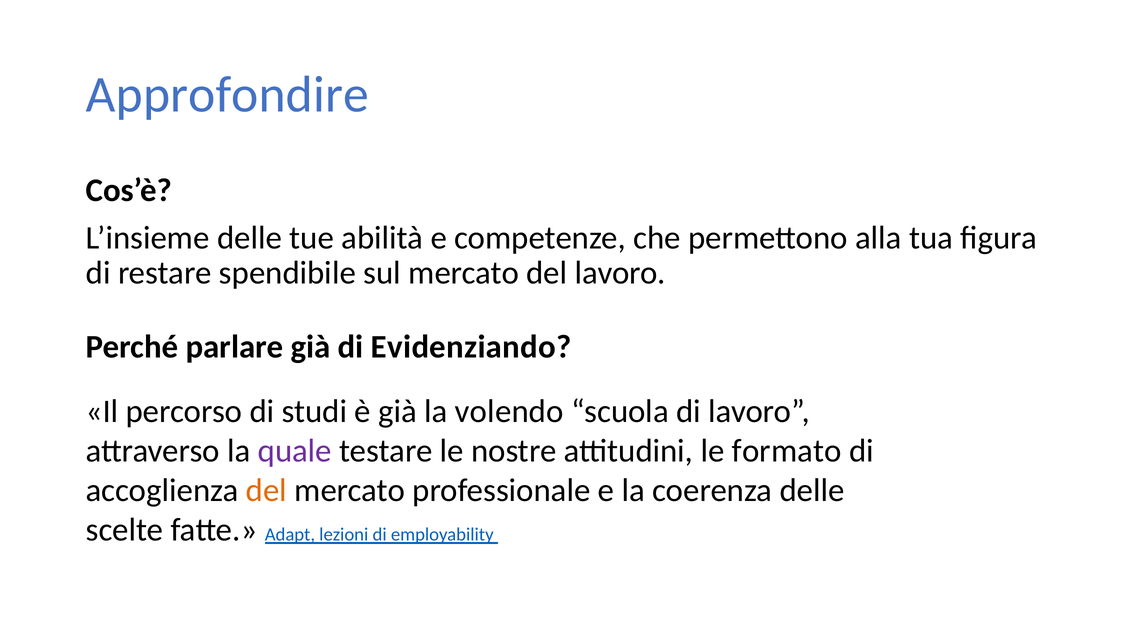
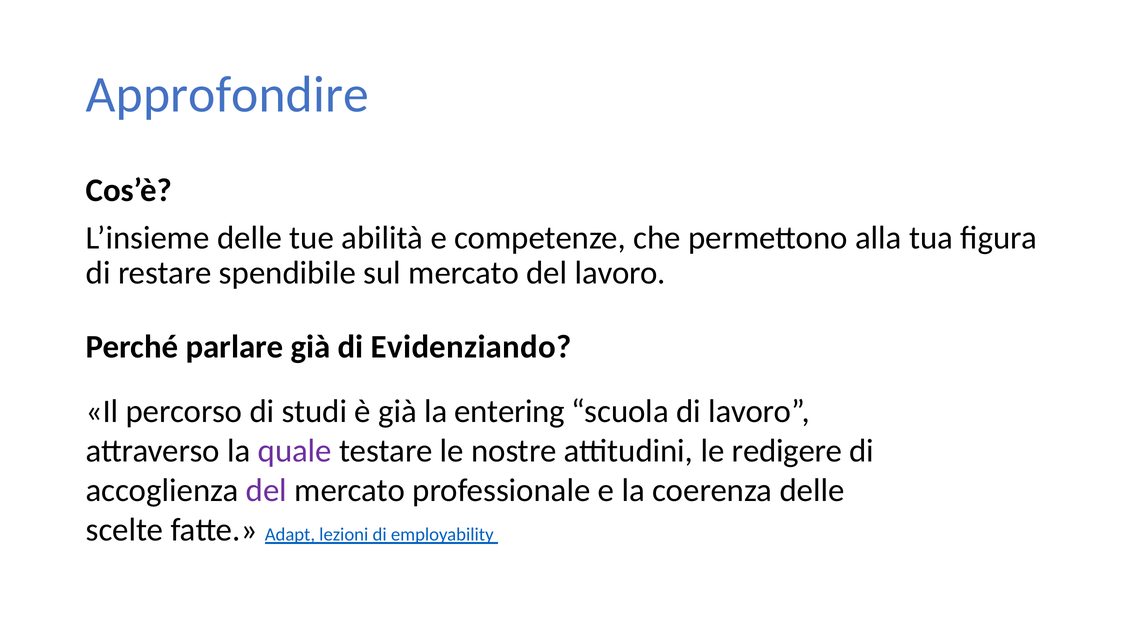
volendo: volendo -> entering (510, 412)
formato: formato -> redigere (787, 451)
del colour: orange -> purple (266, 491)
